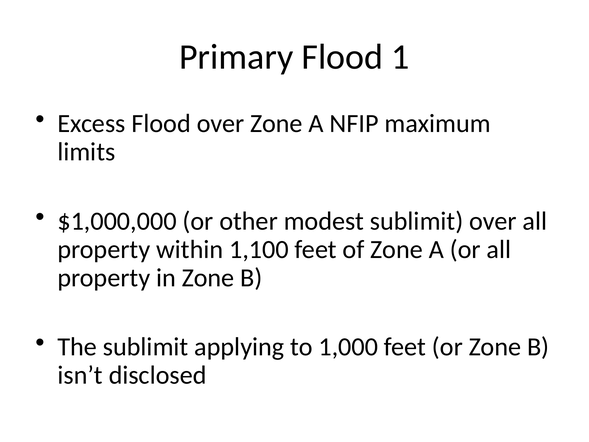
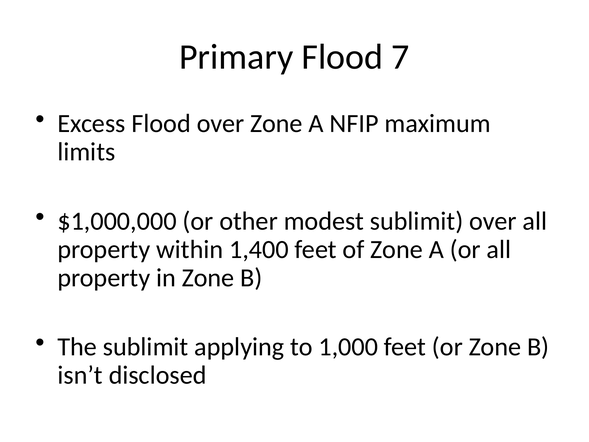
1: 1 -> 7 (400, 57)
1,100: 1,100 -> 1,400 (259, 249)
